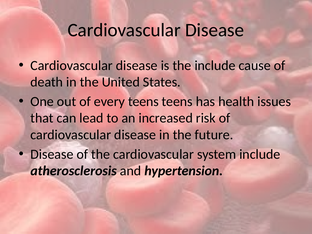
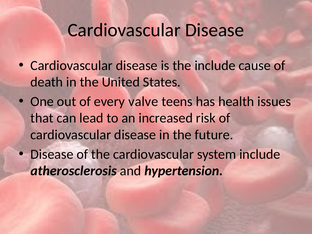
every teens: teens -> valve (143, 102)
